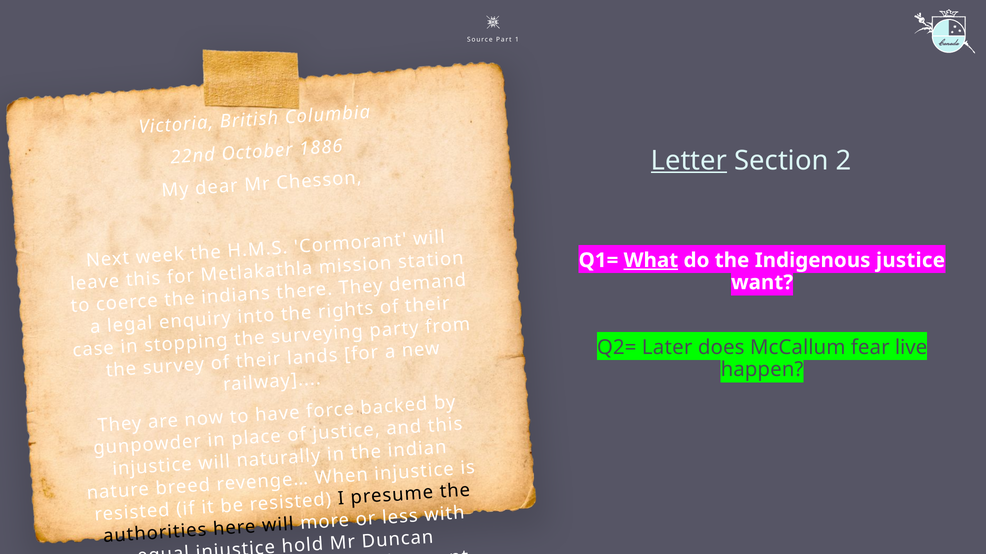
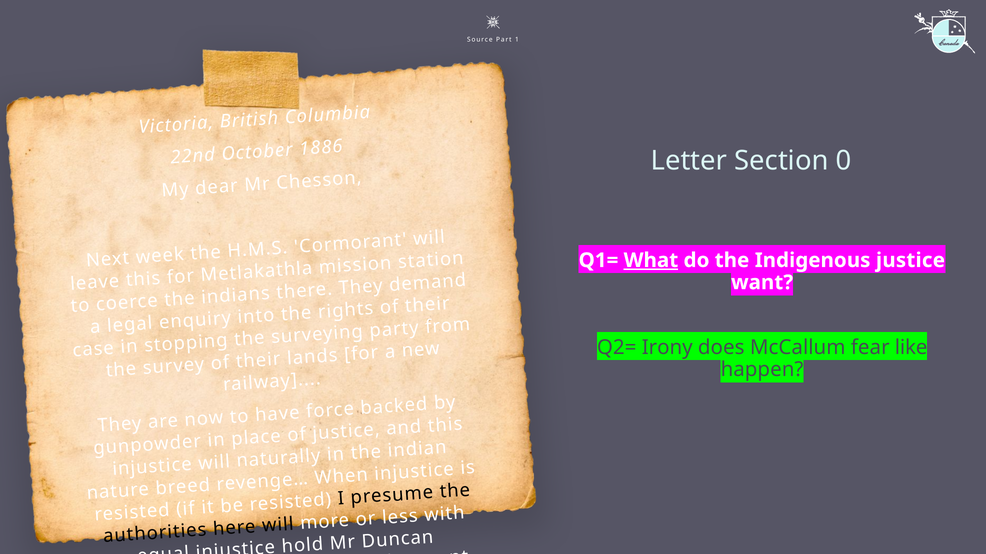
Letter underline: present -> none (689, 161)
2: 2 -> 0 (844, 161)
Later: Later -> Irony (667, 348)
live: live -> like (911, 348)
